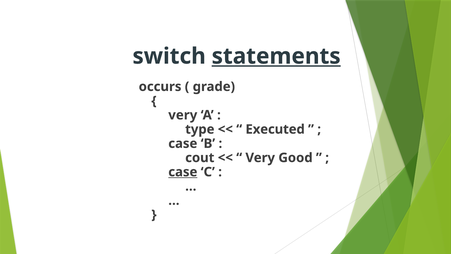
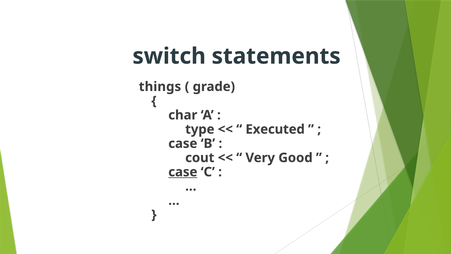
statements underline: present -> none (276, 56)
occurs: occurs -> things (160, 87)
very: very -> char (183, 115)
